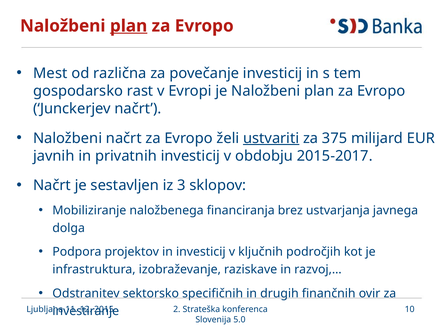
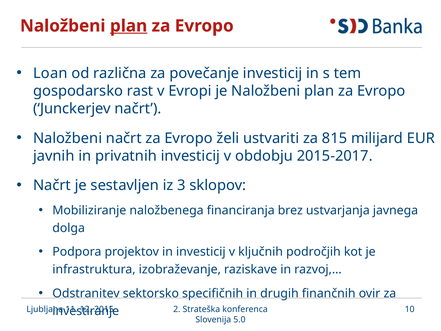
Mest: Mest -> Loan (50, 73)
ustvariti underline: present -> none (271, 138)
375: 375 -> 815 (335, 138)
